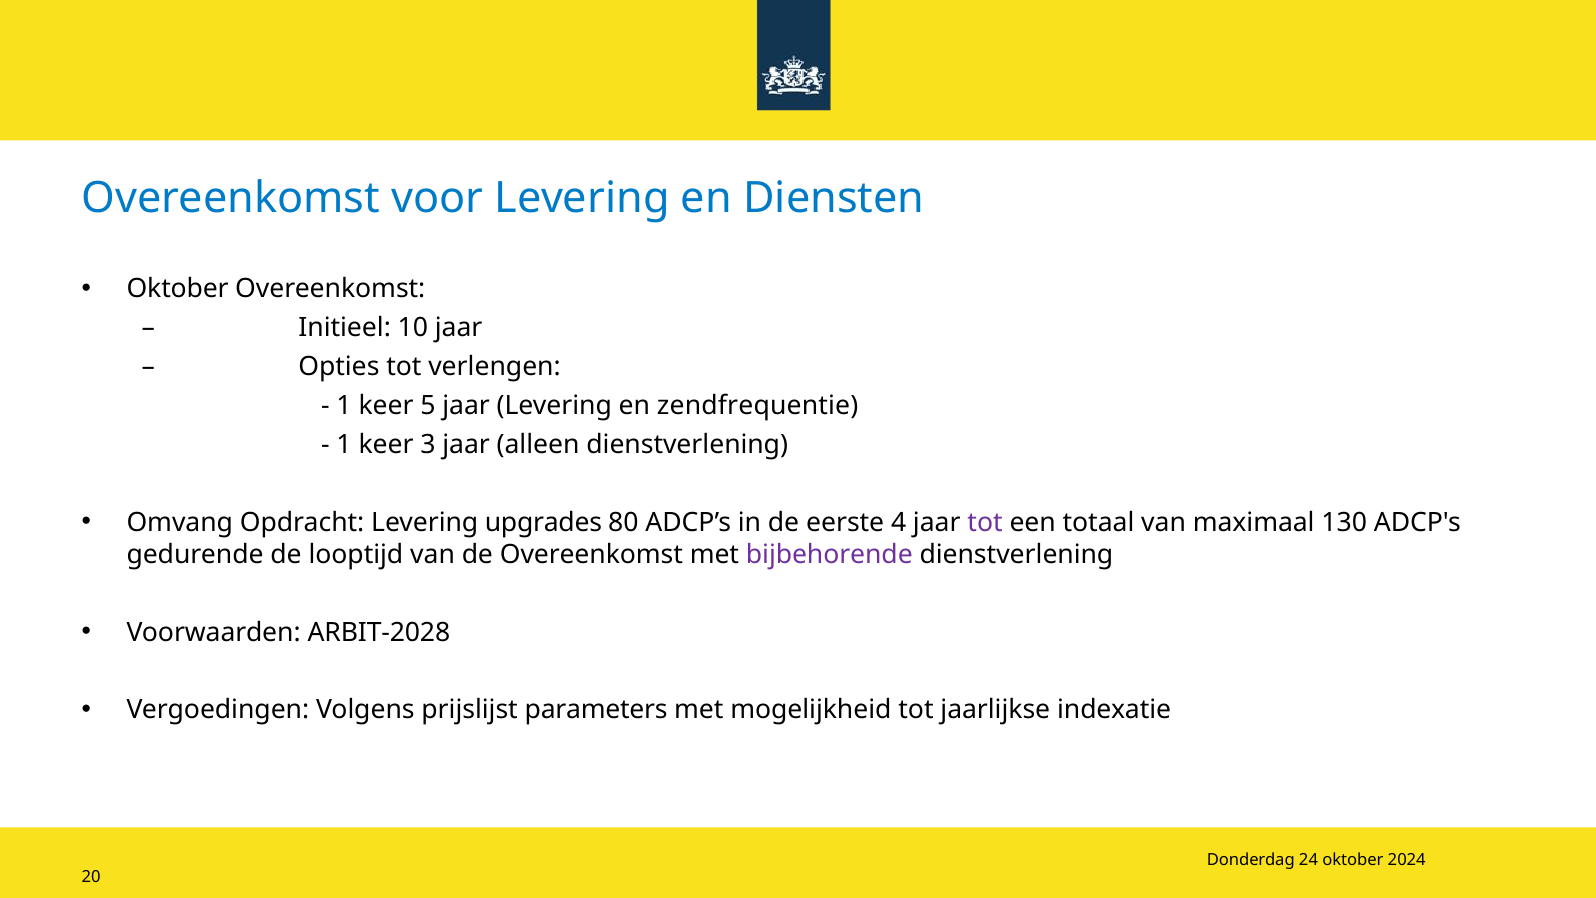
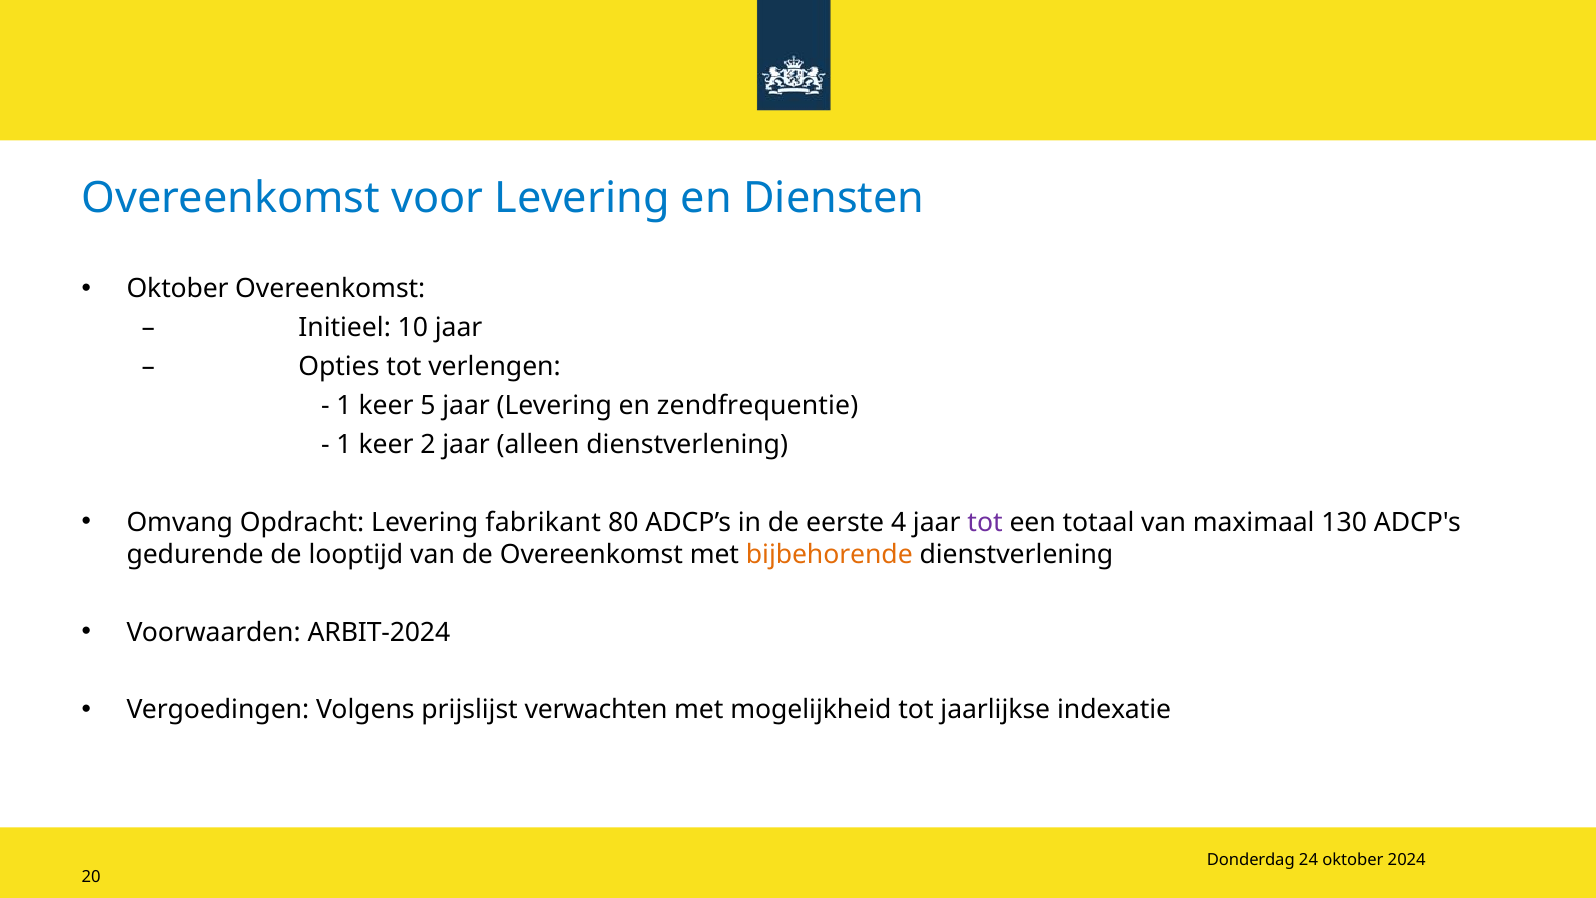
3: 3 -> 2 (428, 444)
upgrades: upgrades -> fabrikant (543, 522)
bijbehorende colour: purple -> orange (829, 554)
ARBIT-2028: ARBIT-2028 -> ARBIT-2024 (379, 632)
parameters: parameters -> verwachten (596, 710)
